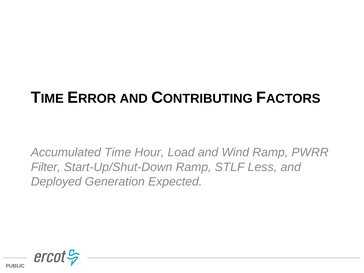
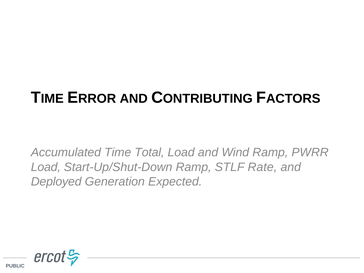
Hour: Hour -> Total (149, 152)
Filter: Filter -> Load (46, 167)
Less: Less -> Rate (262, 167)
